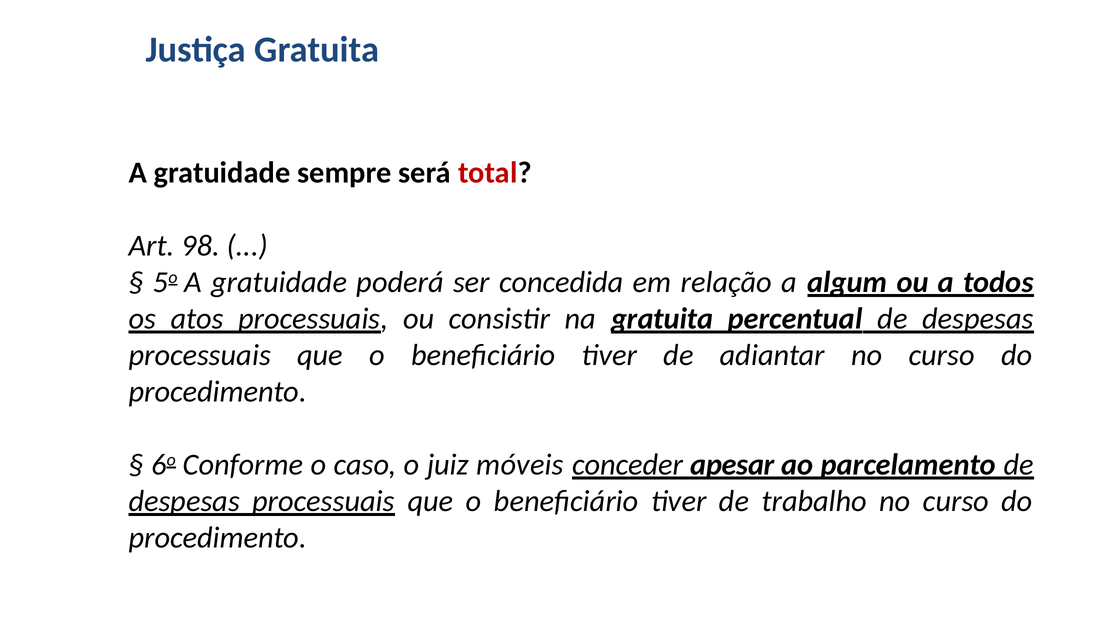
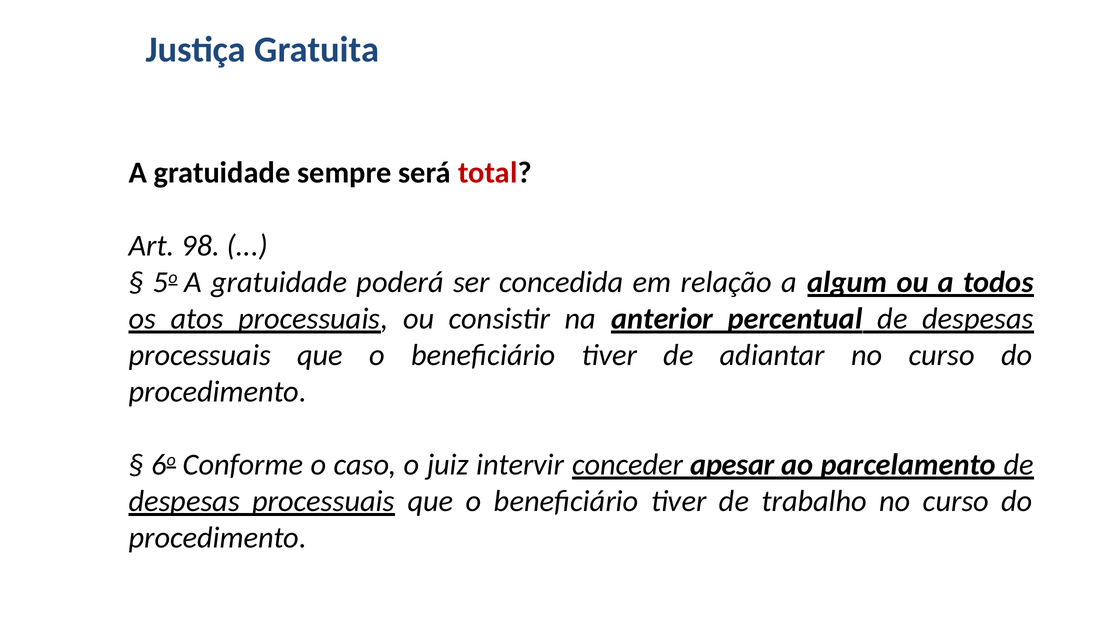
na gratuita: gratuita -> anterior (662, 319)
móveis: móveis -> intervir (520, 465)
